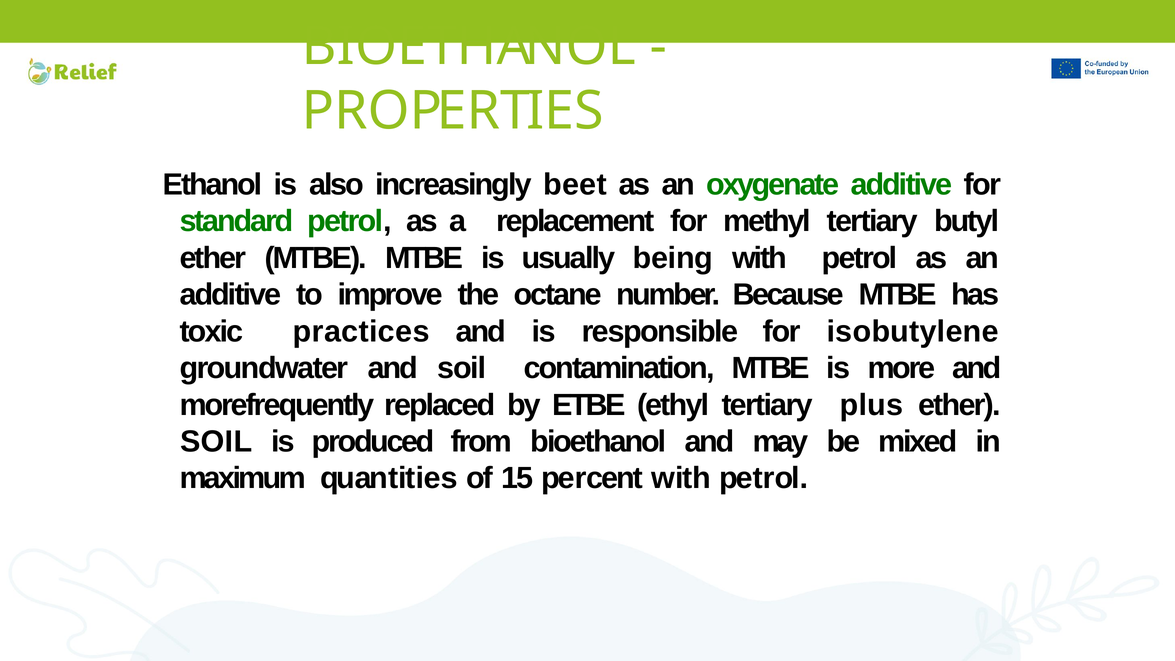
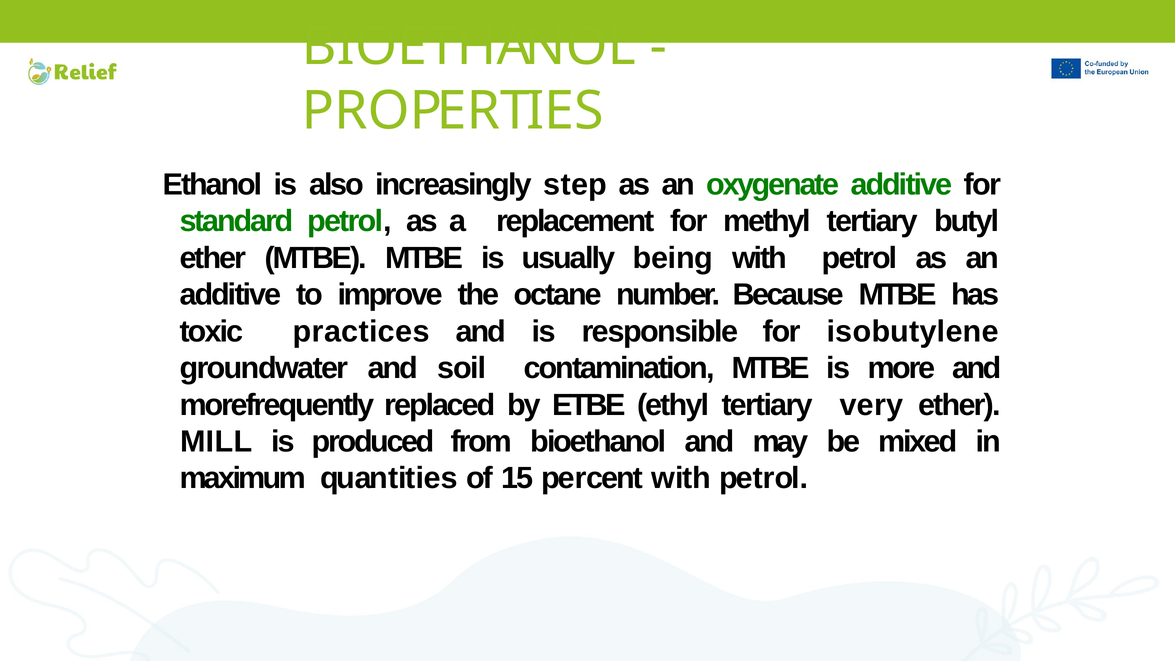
beet: beet -> step (575, 185)
plus: plus -> very (872, 405)
SOIL: SOIL -> MILL (216, 442)
